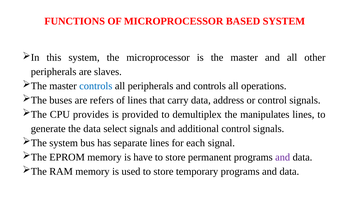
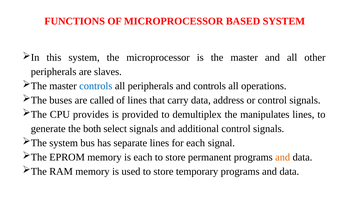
refers: refers -> called (102, 100)
the data: data -> both (92, 128)
is have: have -> each (143, 157)
and colour: purple -> orange (283, 157)
